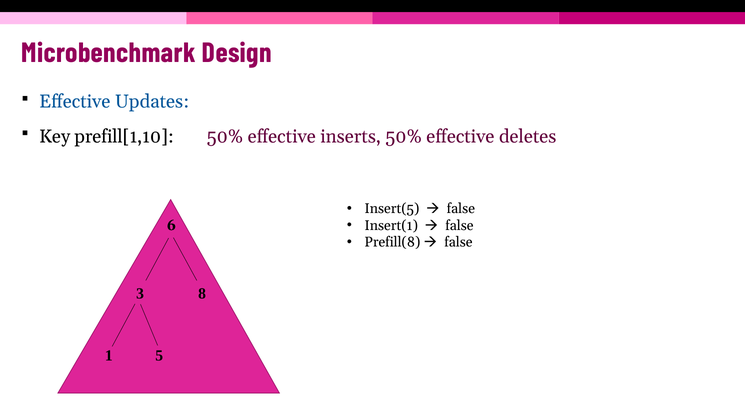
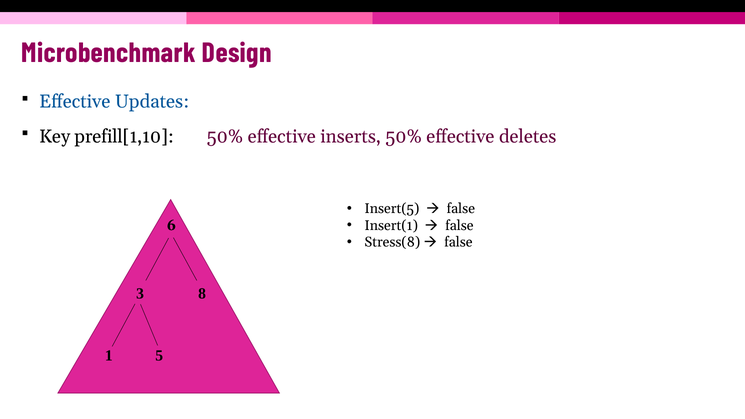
Prefill(8: Prefill(8 -> Stress(8 (392, 242)
